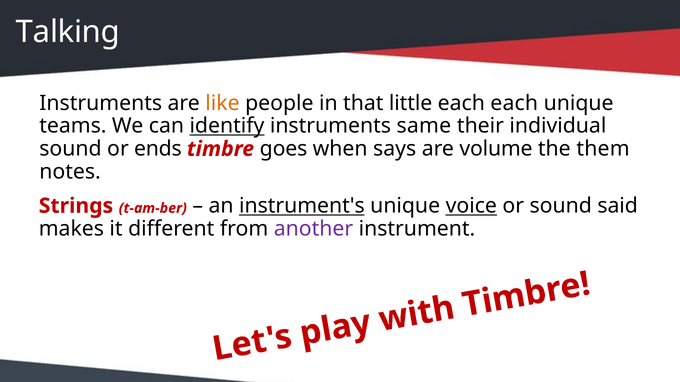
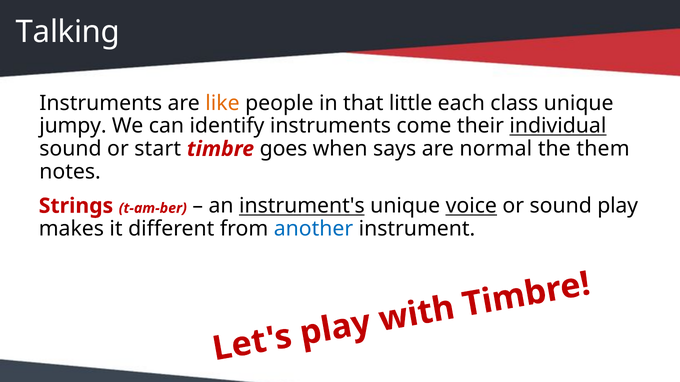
each each: each -> class (514, 103)
teams: teams -> jumpy (73, 126)
identify underline: present -> none (227, 126)
same: same -> come (424, 126)
individual underline: none -> present (558, 126)
ends: ends -> start (158, 149)
volume: volume -> normal (496, 149)
said: said -> play (618, 206)
another colour: purple -> blue (313, 229)
